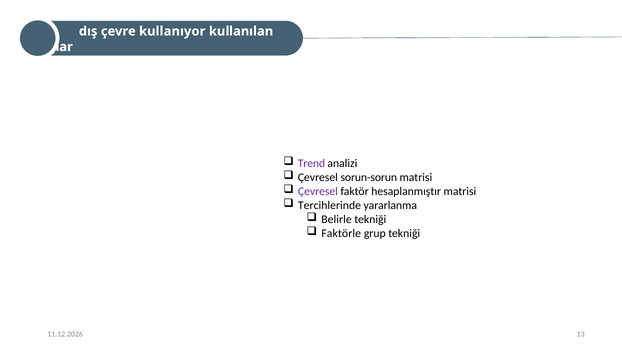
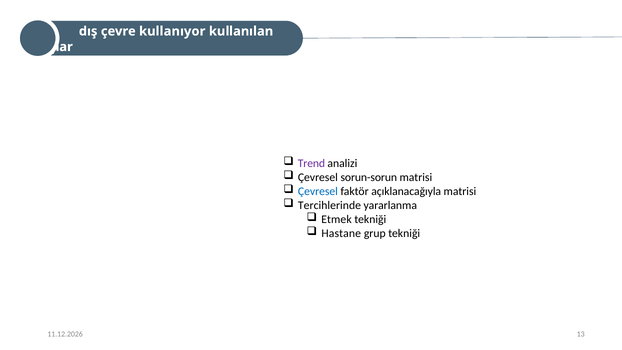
Çevresel colour: purple -> blue (318, 191)
hesaplanmıştır: hesaplanmıştır -> açıklanacağıyla (406, 191)
Belirle: Belirle -> Etmek (336, 219)
Faktörle: Faktörle -> Hastane (341, 233)
